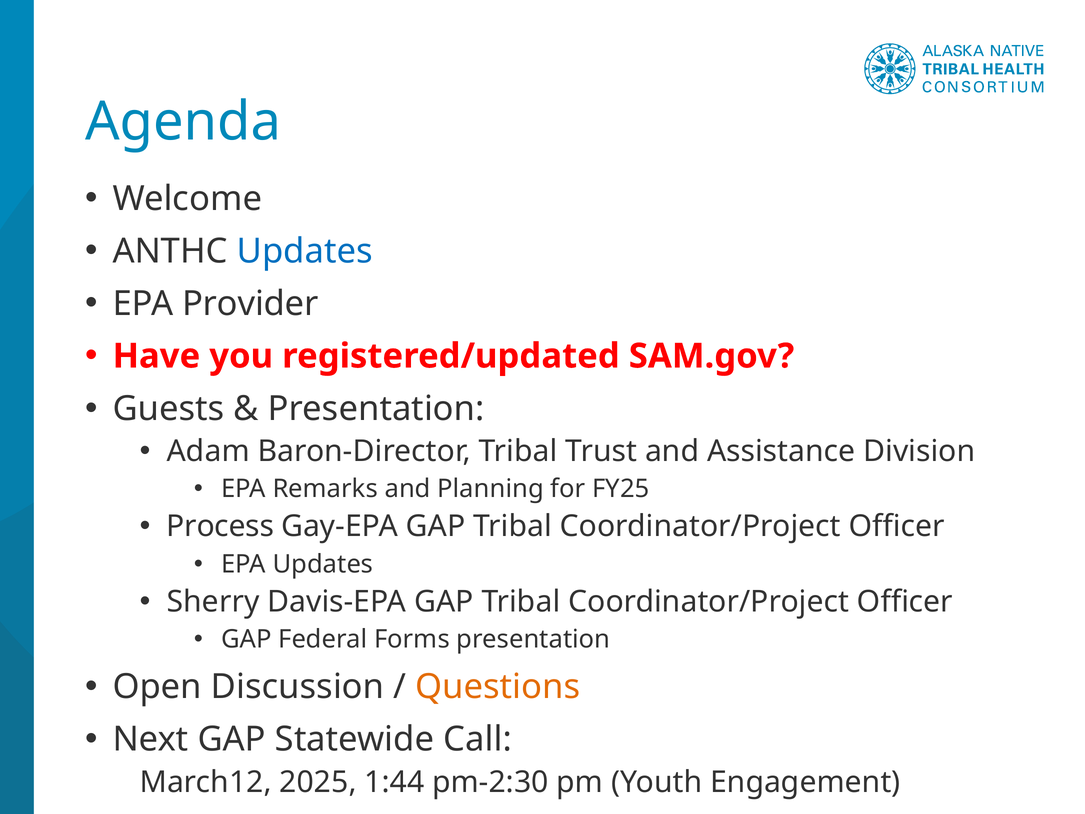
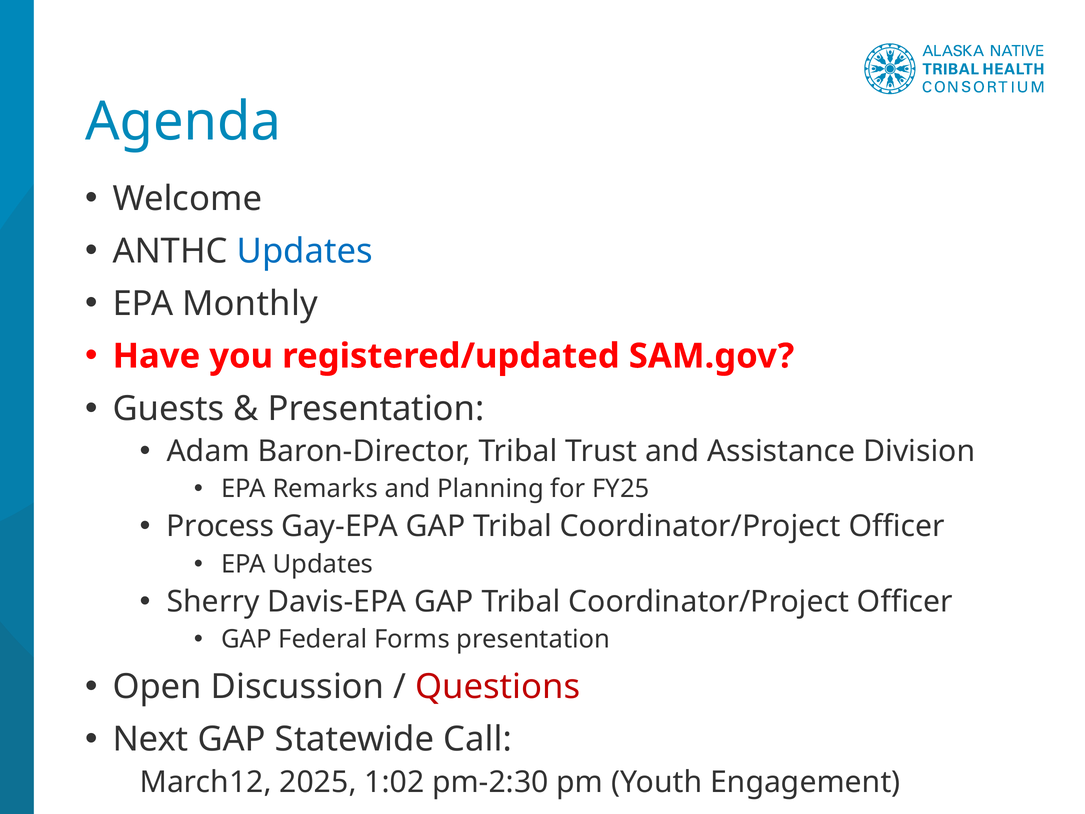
Provider: Provider -> Monthly (250, 304)
Questions colour: orange -> red (498, 687)
1:44: 1:44 -> 1:02 (394, 782)
